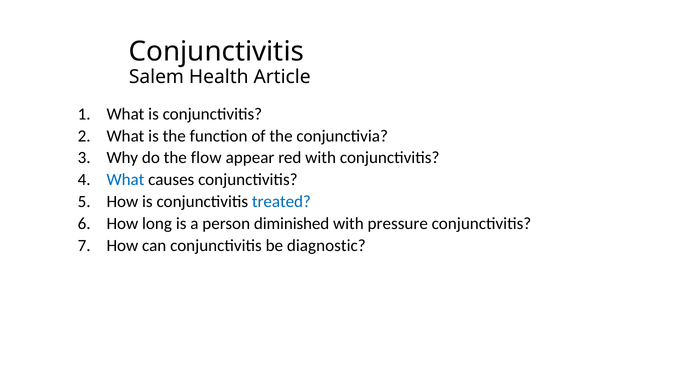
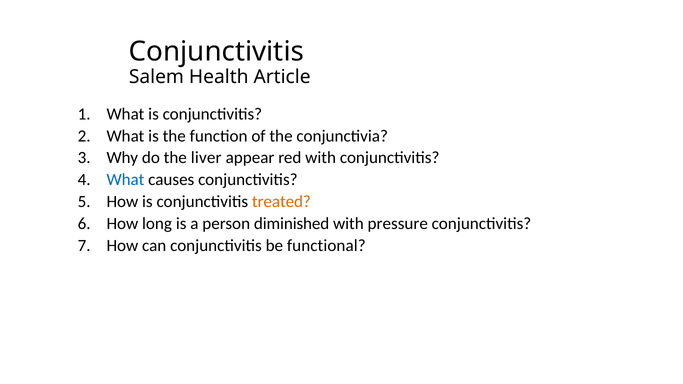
flow: flow -> liver (206, 158)
treated colour: blue -> orange (281, 202)
diagnostic: diagnostic -> functional (326, 246)
